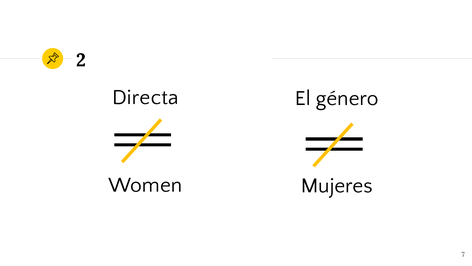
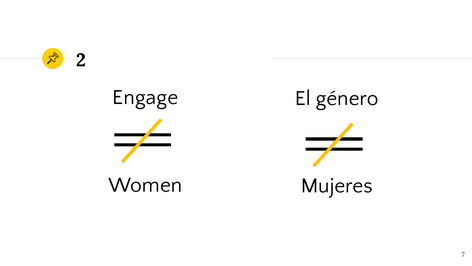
Directa: Directa -> Engage (145, 97)
